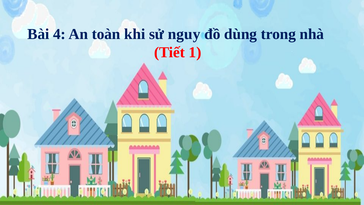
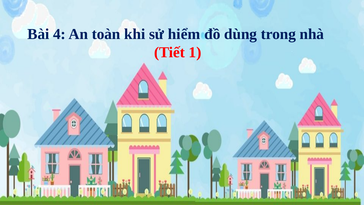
nguy: nguy -> hiểm (184, 34)
